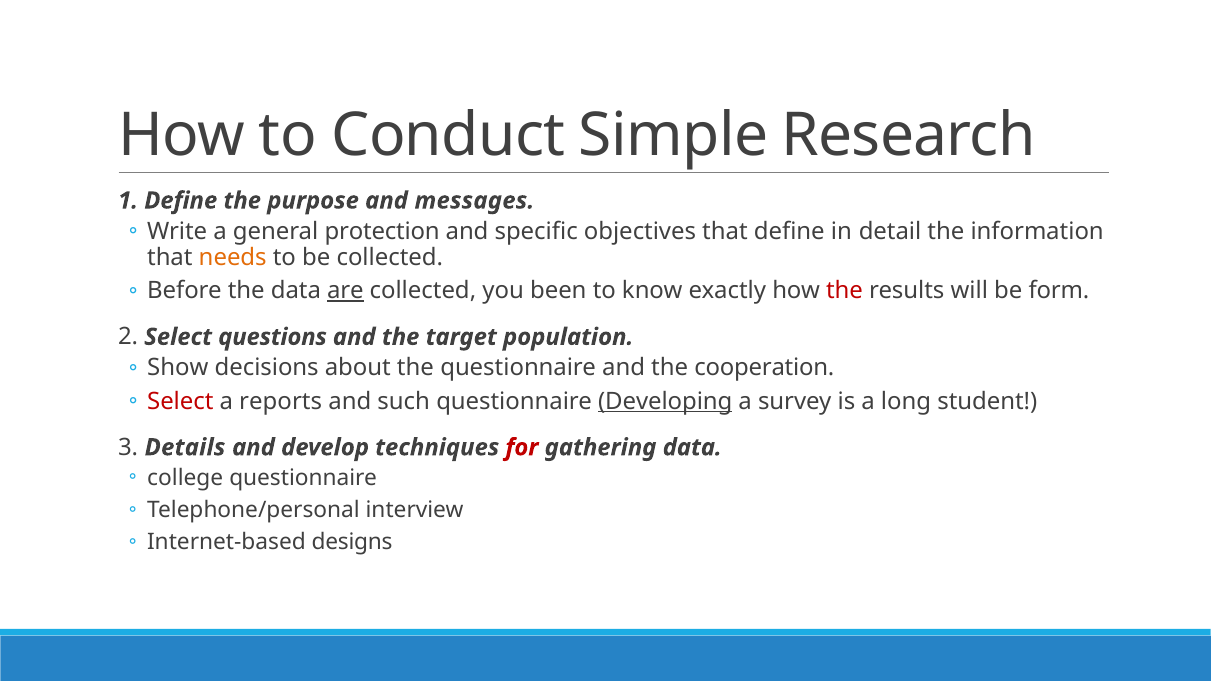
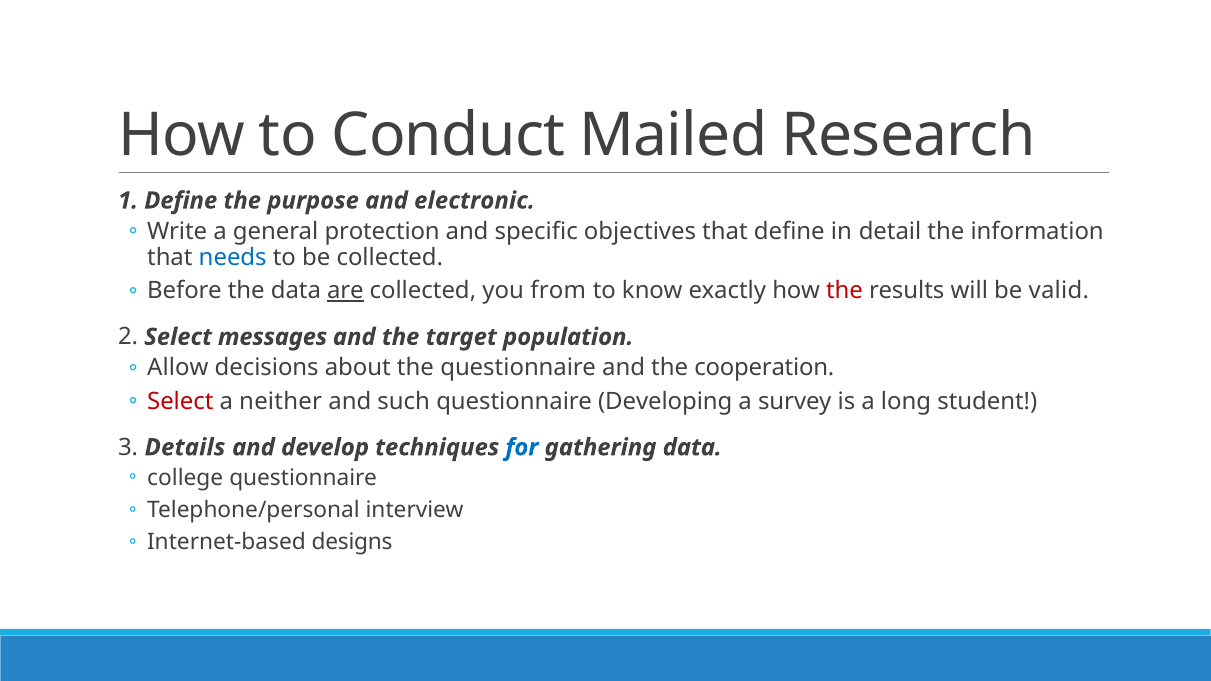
Simple: Simple -> Mailed (673, 136)
messages: messages -> electronic (474, 201)
needs colour: orange -> blue (233, 258)
been: been -> from (558, 291)
form: form -> valid (1059, 291)
questions: questions -> messages (273, 337)
Show: Show -> Allow (178, 368)
reports: reports -> neither (281, 401)
Developing underline: present -> none (665, 401)
for colour: red -> blue (522, 448)
